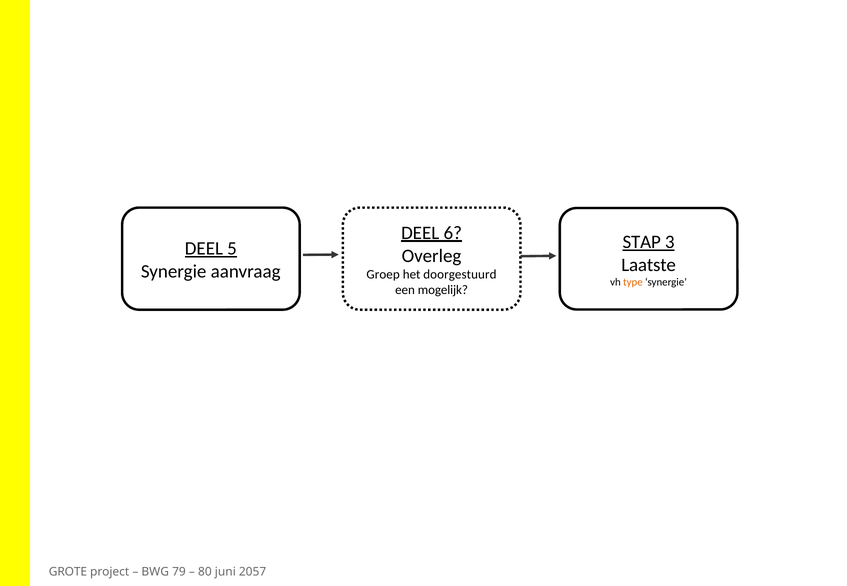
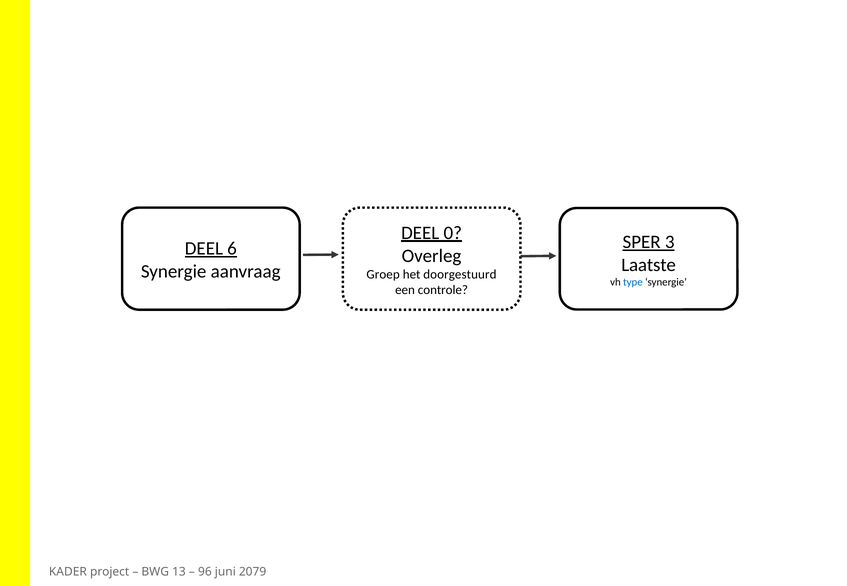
6: 6 -> 0 (453, 233)
STAP: STAP -> SPER (642, 242)
5: 5 -> 6 (232, 249)
type colour: orange -> blue (633, 282)
mogelijk: mogelijk -> controle (443, 290)
GROTE: GROTE -> KADER (68, 572)
79: 79 -> 13 (179, 572)
80: 80 -> 96 (205, 572)
2057: 2057 -> 2079 (253, 572)
